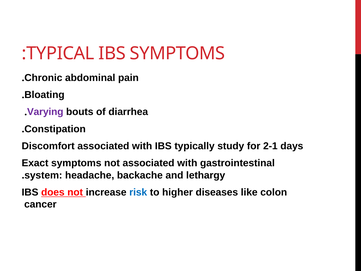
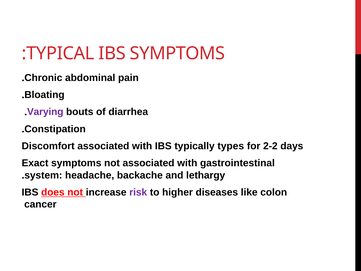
study: study -> types (231, 146)
2-1: 2-1 -> 2-2 (270, 146)
risk colour: blue -> purple (138, 192)
